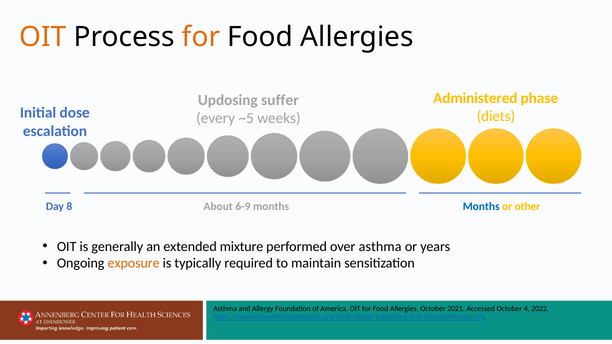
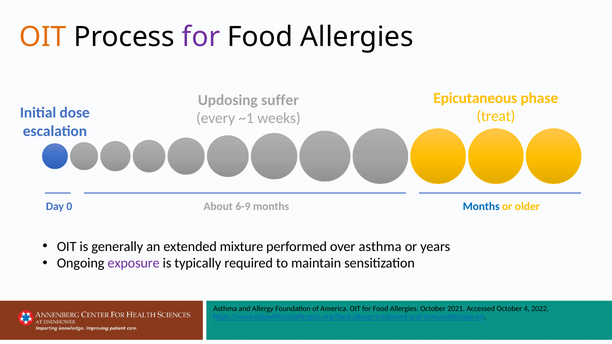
for colour: orange -> purple (201, 37)
Administered: Administered -> Epicutaneous (475, 98)
diets: diets -> treat (496, 117)
~5: ~5 -> ~1 (246, 118)
8: 8 -> 0 (69, 207)
other: other -> older (527, 207)
exposure colour: orange -> purple (134, 263)
